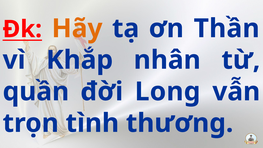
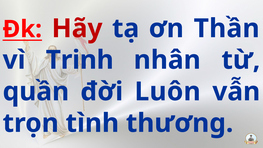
Hãy colour: orange -> red (77, 28)
Khắp: Khắp -> Trinh (80, 60)
Long: Long -> Luôn (168, 92)
